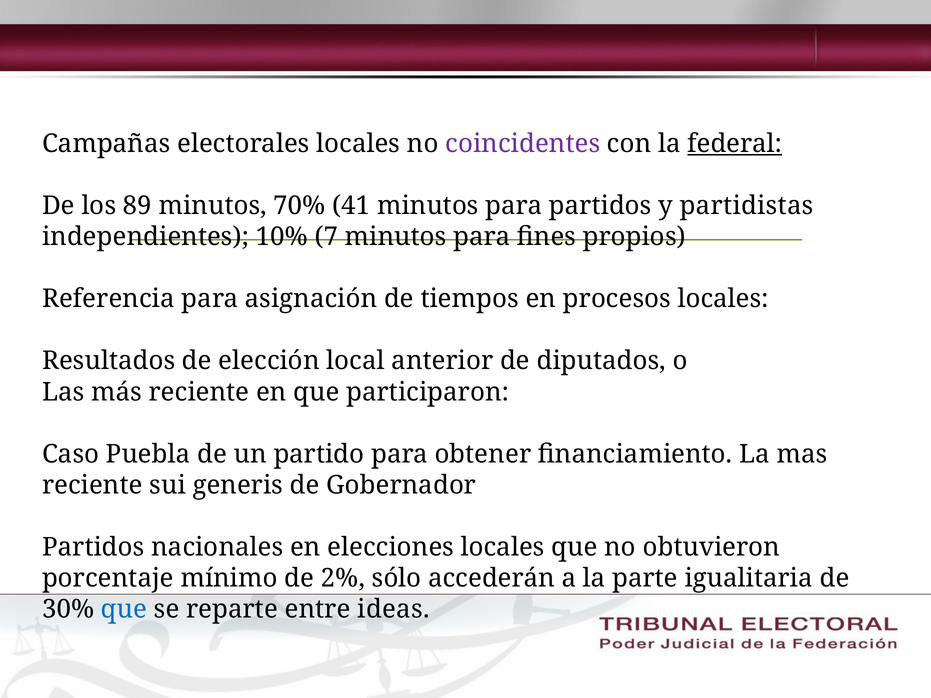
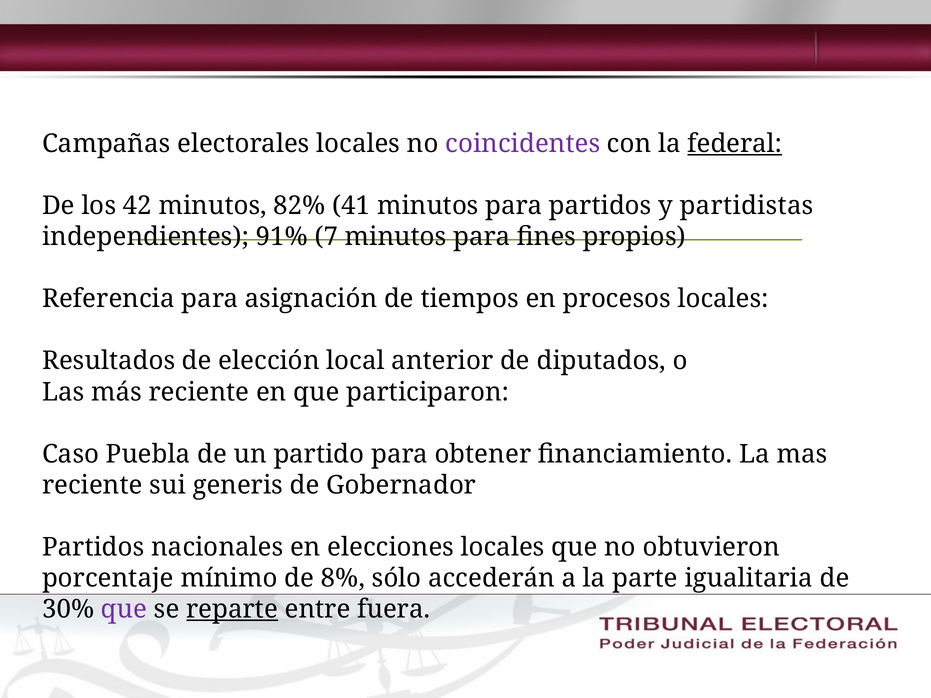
89: 89 -> 42 (137, 206)
70%: 70% -> 82% (300, 206)
10%: 10% -> 91% (282, 237)
2%: 2% -> 8% (343, 578)
que colour: blue -> purple (124, 609)
reparte underline: none -> present (232, 609)
ideas: ideas -> fuera (394, 609)
